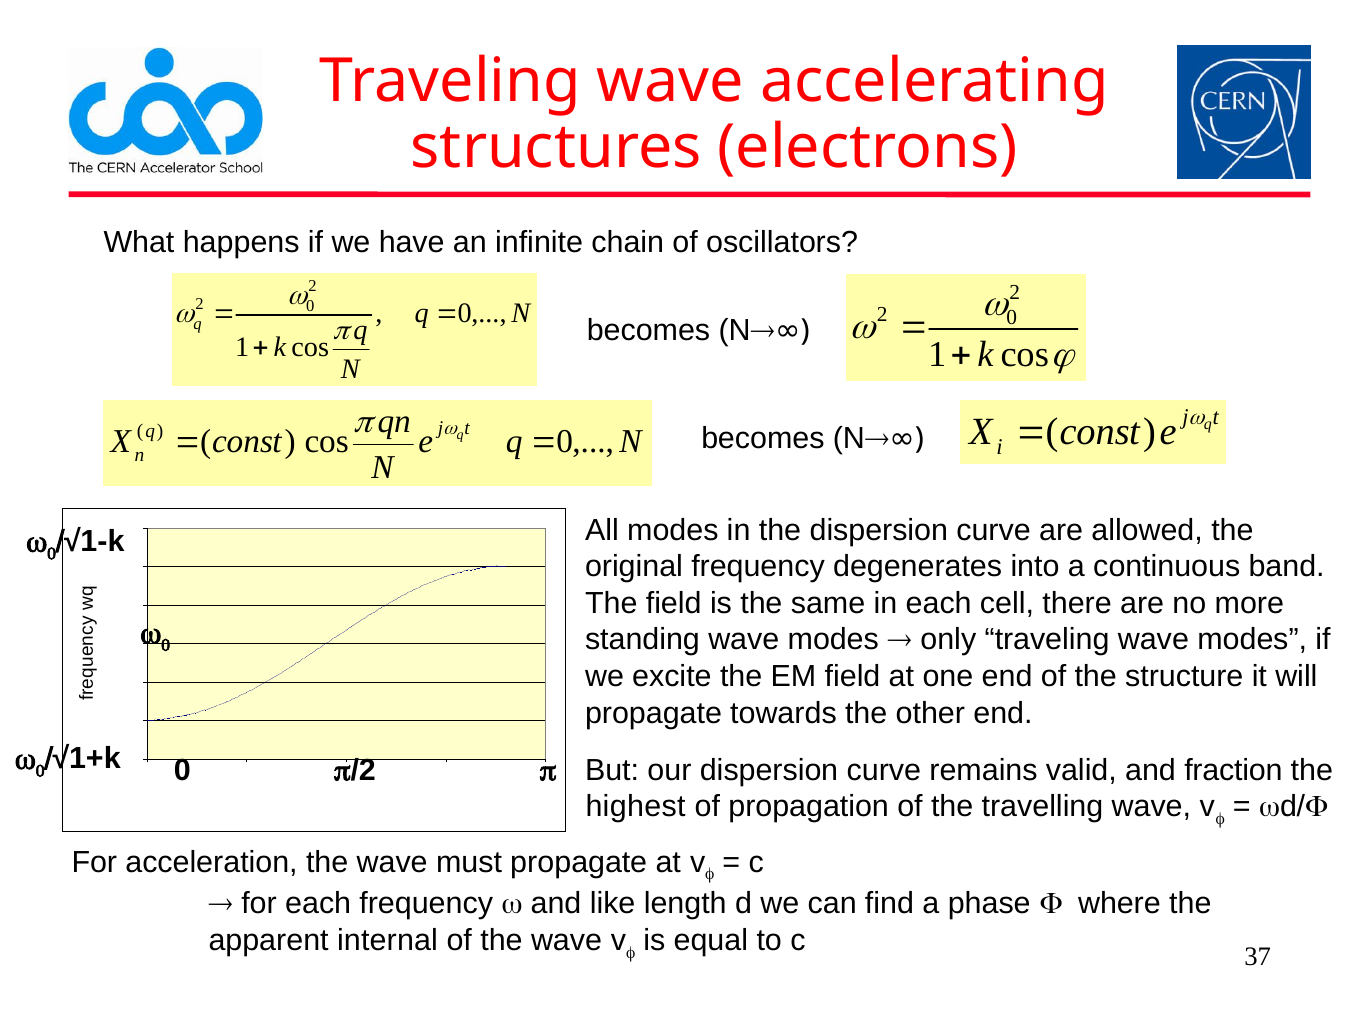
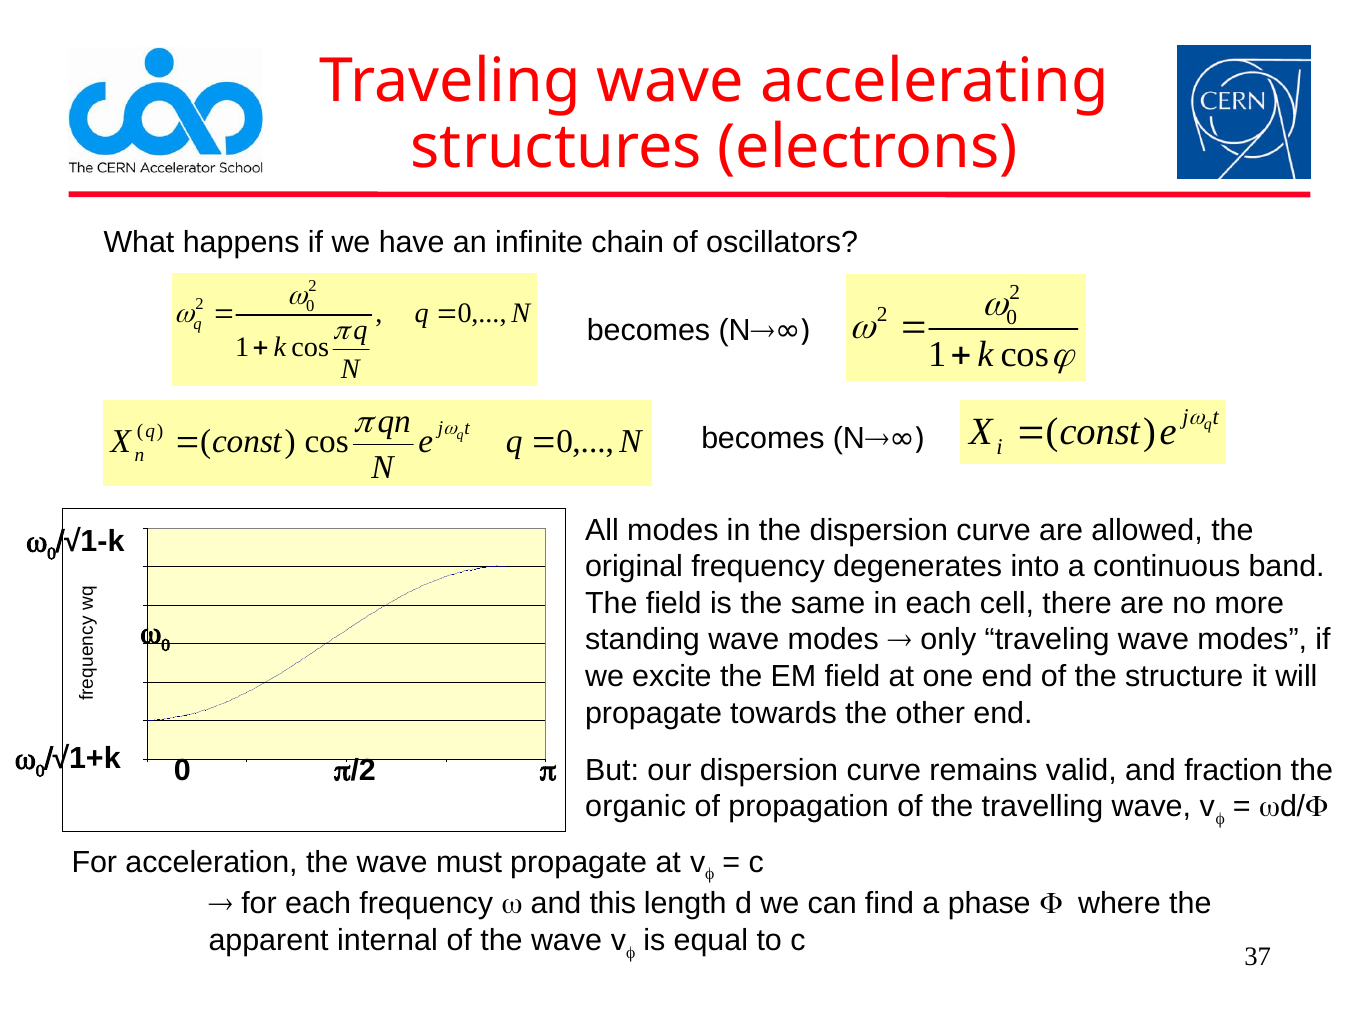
highest: highest -> organic (636, 807)
like: like -> this (613, 904)
